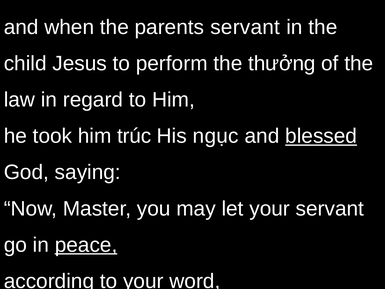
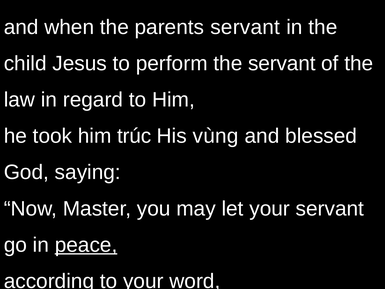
the thưởng: thưởng -> servant (282, 63)
ngục: ngục -> vùng (216, 136)
blessed underline: present -> none (321, 136)
